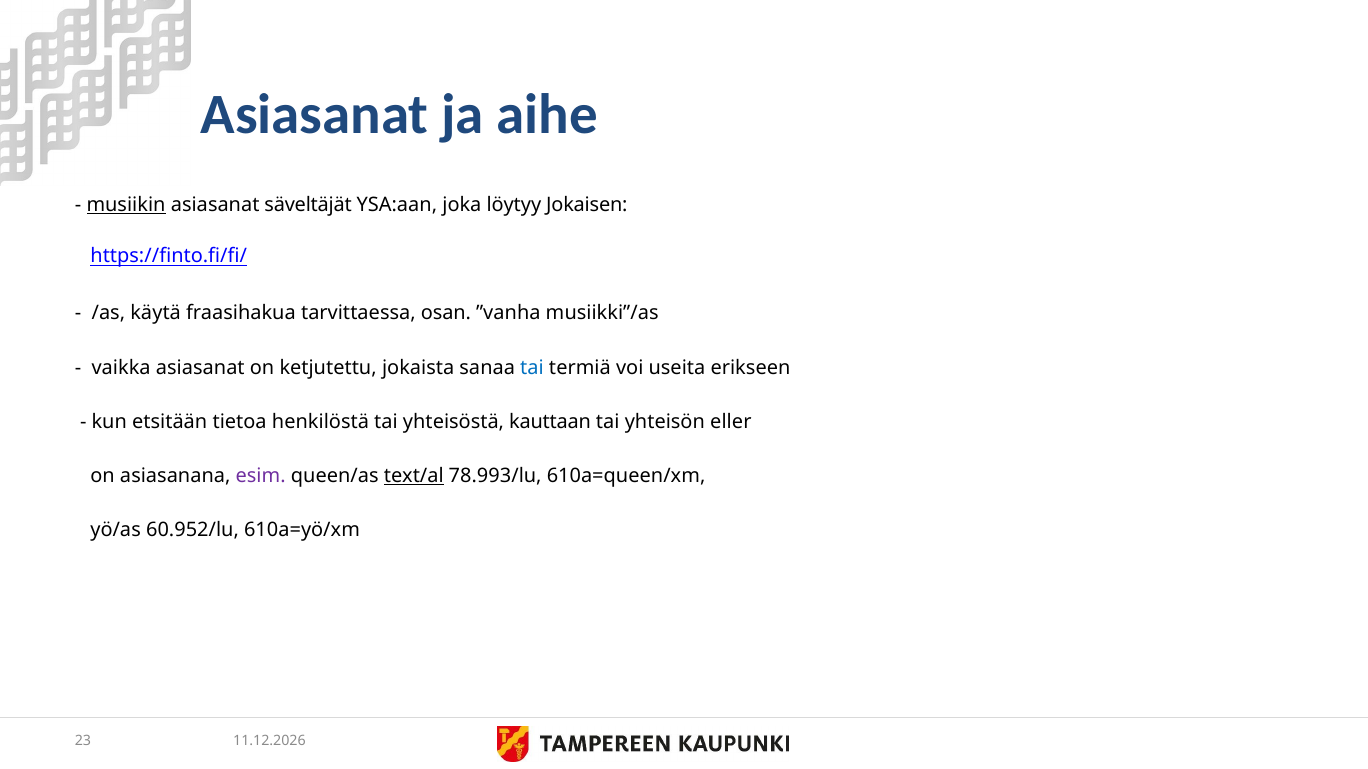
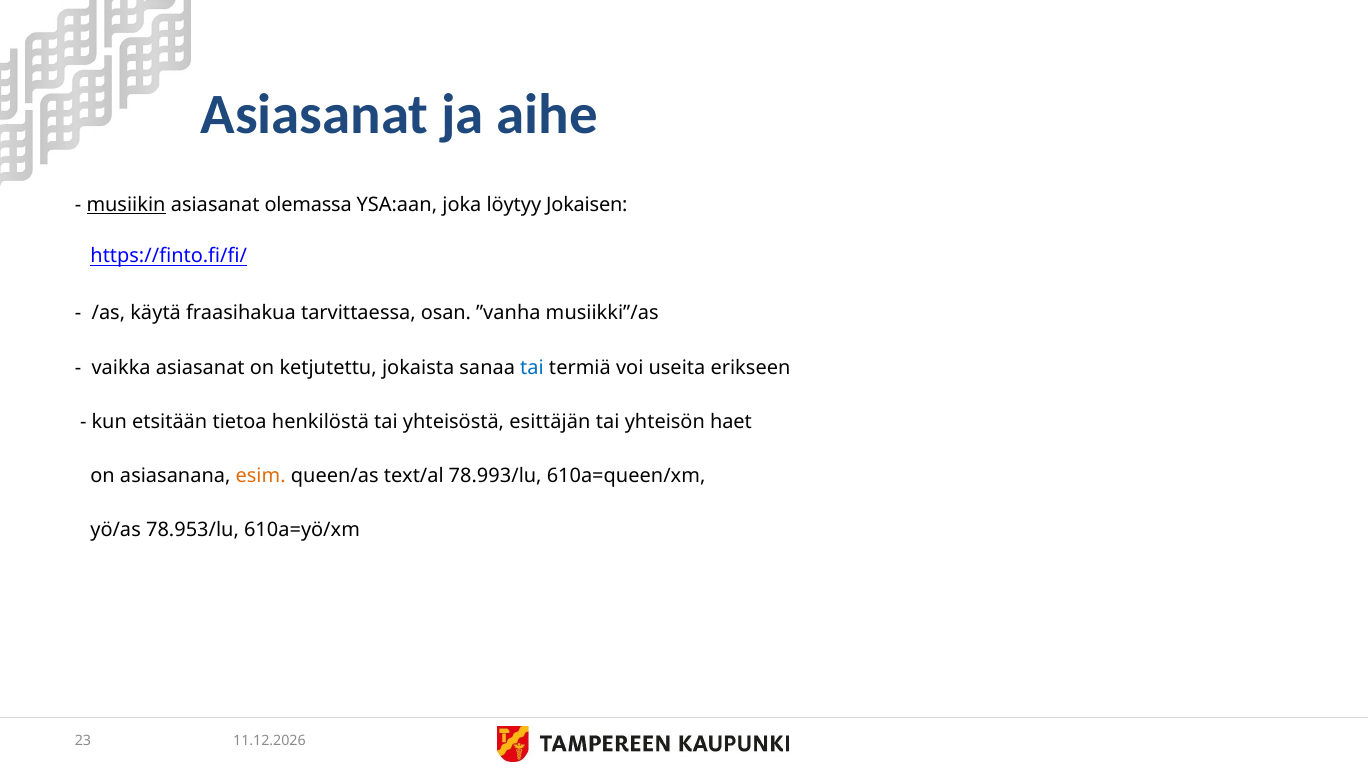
säveltäjät: säveltäjät -> olemassa (308, 205)
kauttaan: kauttaan -> esittäjän (550, 422)
eller: eller -> haet (731, 422)
esim colour: purple -> orange (261, 476)
text/al underline: present -> none (414, 476)
60.952/lu: 60.952/lu -> 78.953/lu (193, 530)
